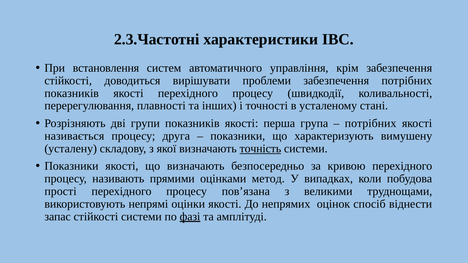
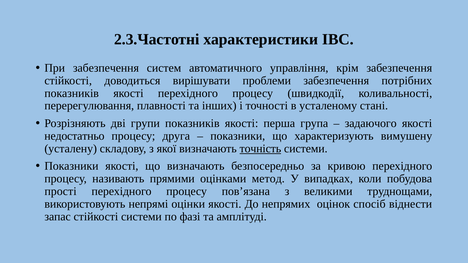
При встановлення: встановлення -> забезпечення (106, 68)
потрібних: потрібних -> задаючого (371, 123)
називається: називається -> недостатньо (74, 136)
фазі underline: present -> none (190, 217)
